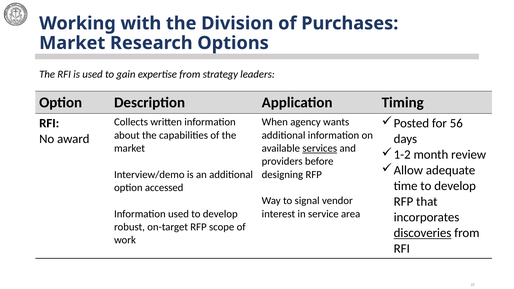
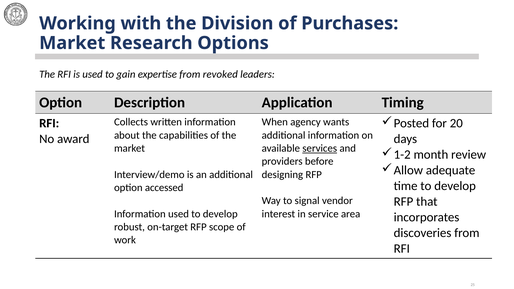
strategy: strategy -> revoked (220, 74)
56: 56 -> 20 (456, 123)
discoveries underline: present -> none (423, 233)
